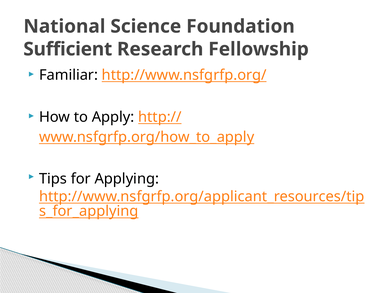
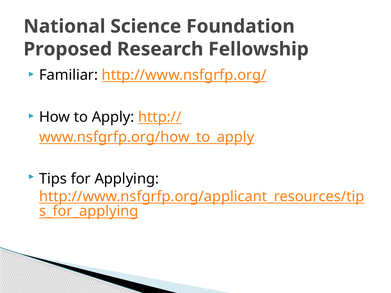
Sufficient: Sufficient -> Proposed (68, 49)
